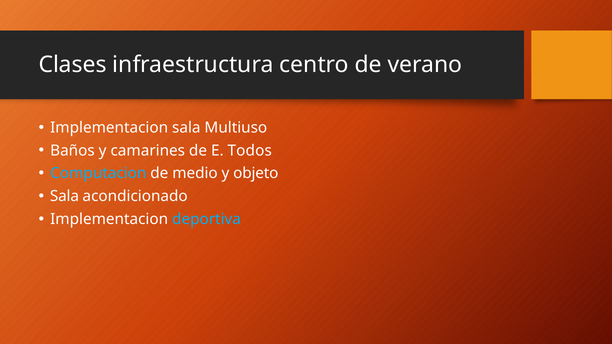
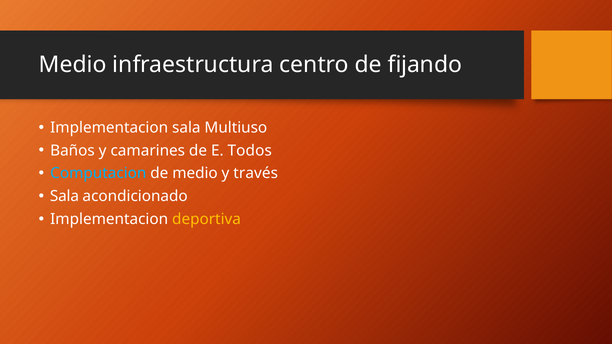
Clases: Clases -> Medio (73, 65)
verano: verano -> fijando (425, 65)
objeto: objeto -> través (256, 174)
deportiva colour: light blue -> yellow (207, 219)
